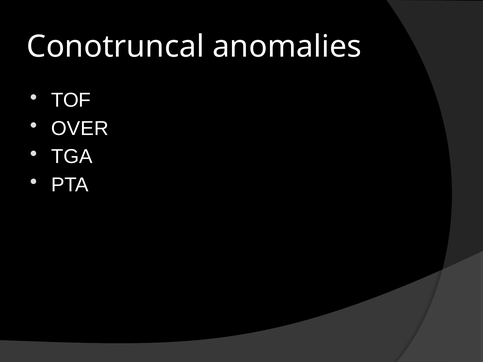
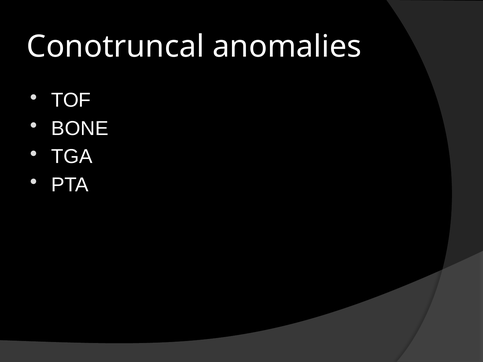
OVER: OVER -> BONE (80, 129)
